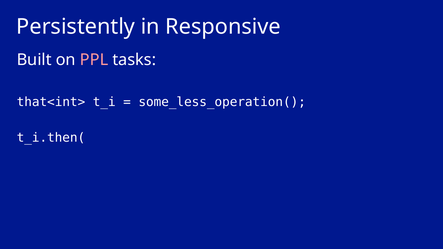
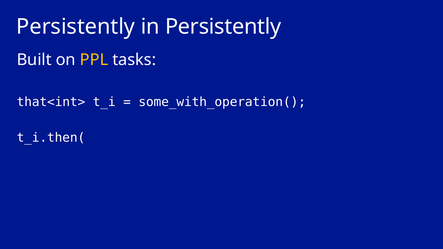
in Responsive: Responsive -> Persistently (223, 27)
PPL colour: pink -> yellow (94, 60)
some_less_operation(: some_less_operation( -> some_with_operation( (222, 102)
